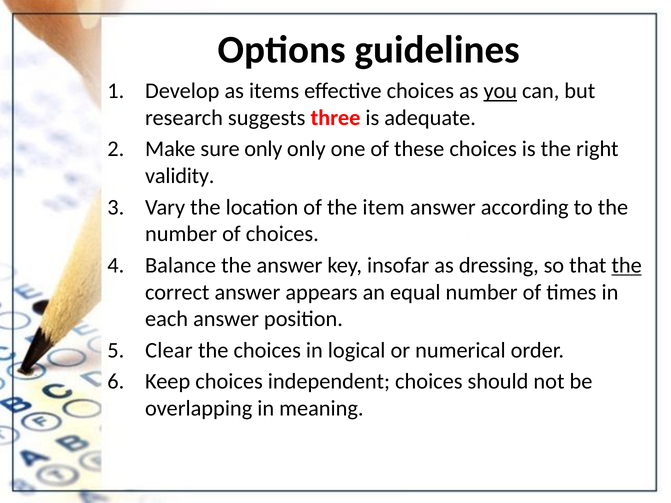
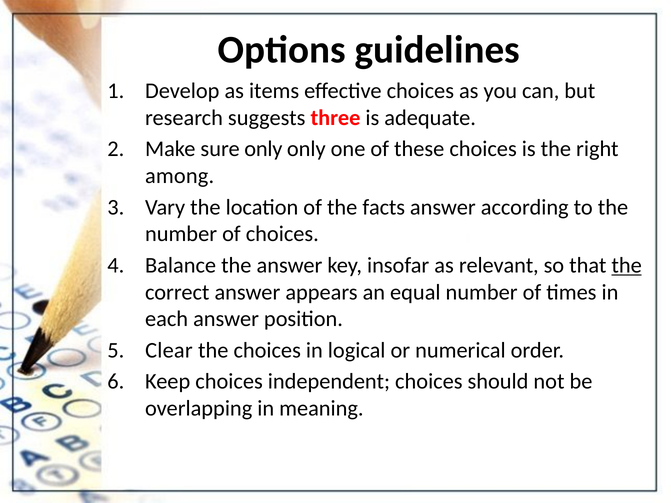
you underline: present -> none (500, 91)
validity: validity -> among (180, 176)
item: item -> facts (384, 207)
dressing: dressing -> relevant (499, 265)
